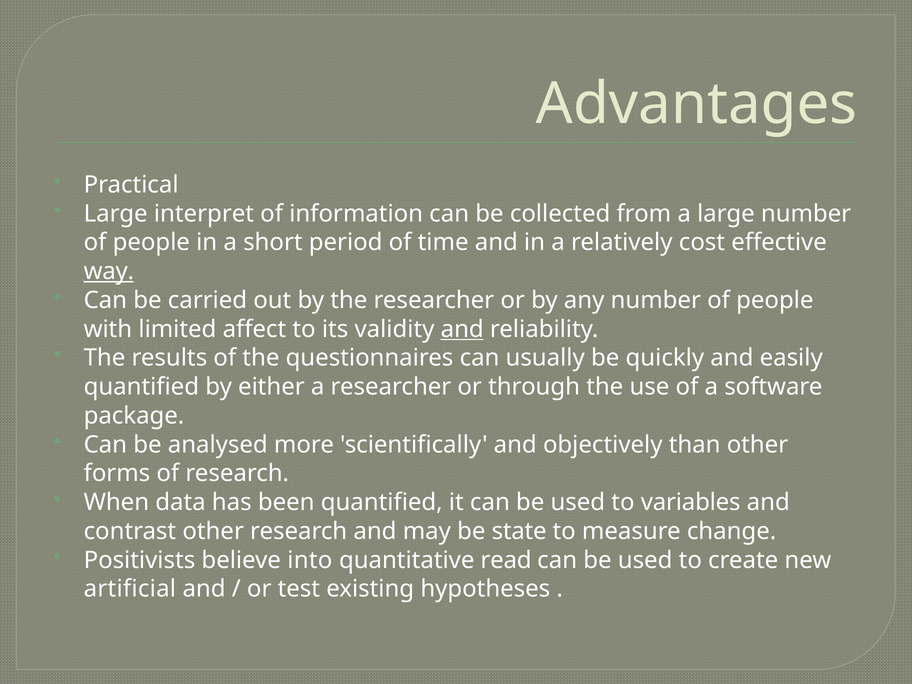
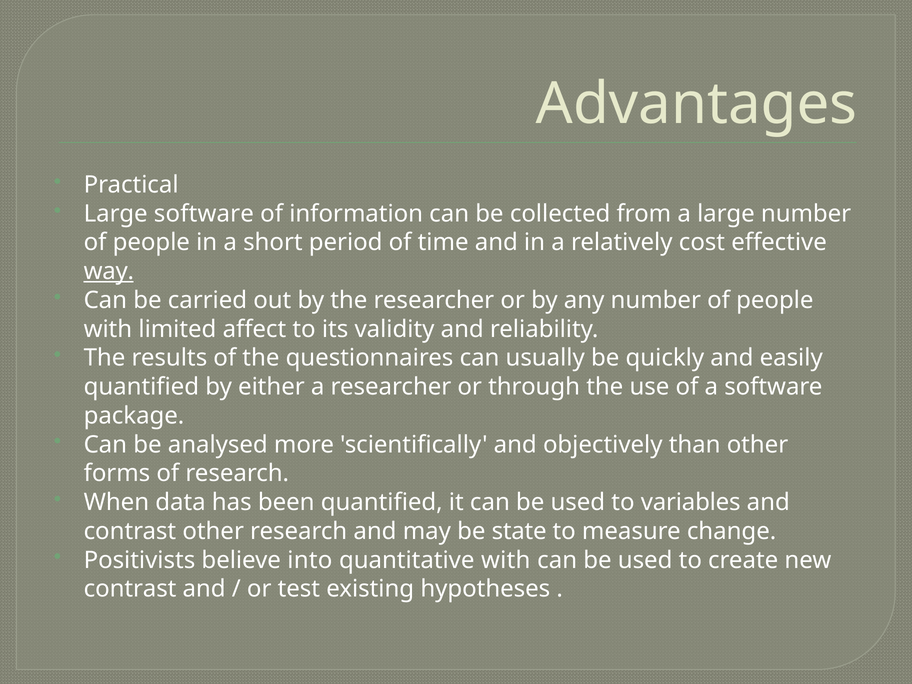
Large interpret: interpret -> software (204, 214)
and underline: present -> none (462, 329)
quantitative read: read -> with (506, 560)
artificial: artificial -> contrast (130, 589)
